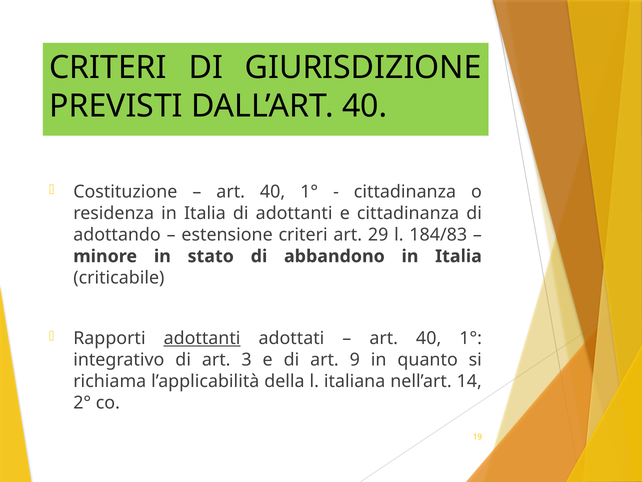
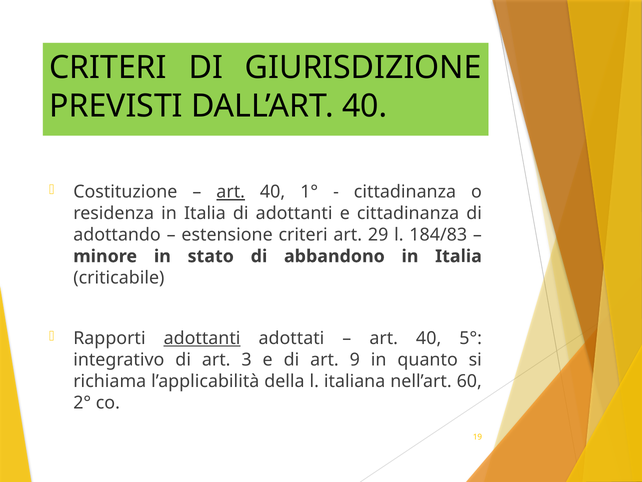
art underline: none -> present (231, 192)
1°: 1° -> 5° (471, 338)
14: 14 -> 60 (469, 381)
